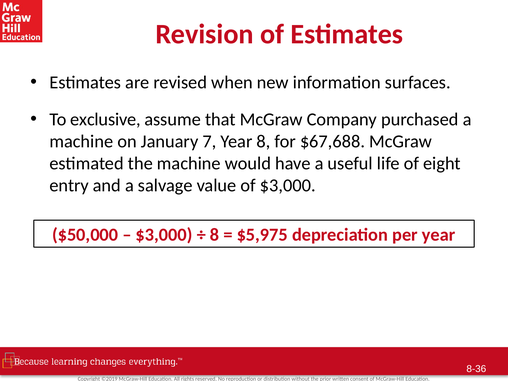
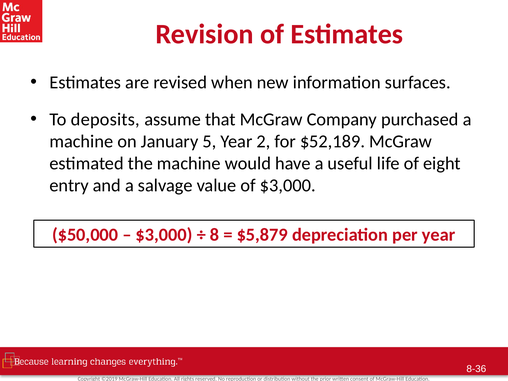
exclusive: exclusive -> deposits (105, 119)
7: 7 -> 5 (209, 141)
Year 8: 8 -> 2 (263, 141)
$67,688: $67,688 -> $52,189 (332, 141)
$5,975: $5,975 -> $5,879 (262, 235)
